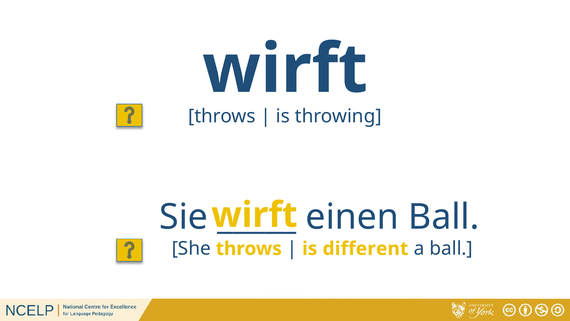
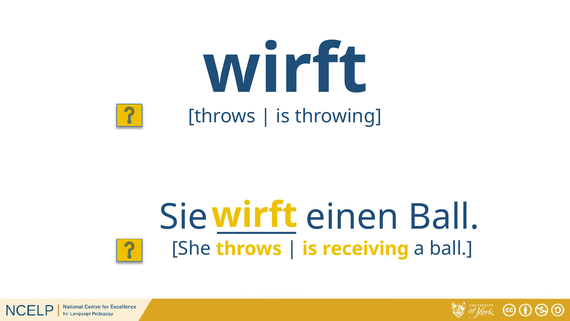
different: different -> receiving (366, 248)
